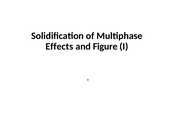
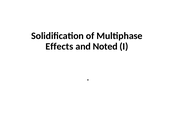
Figure: Figure -> Noted (105, 46)
